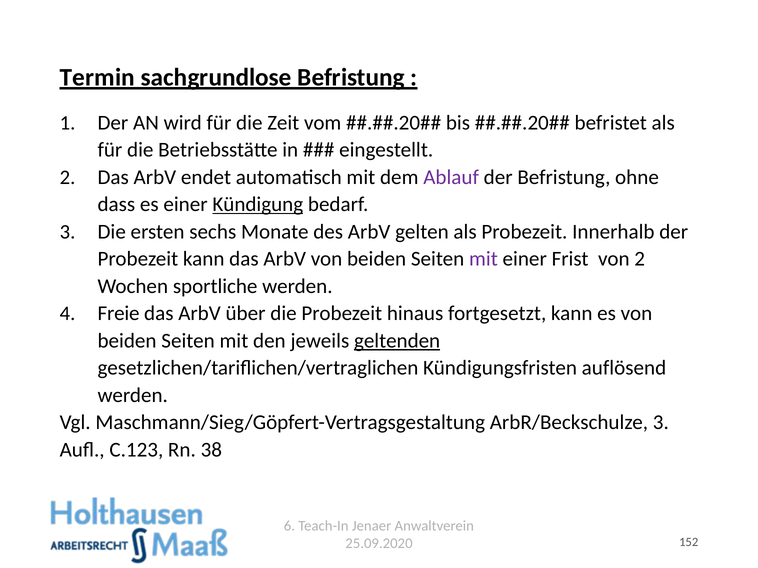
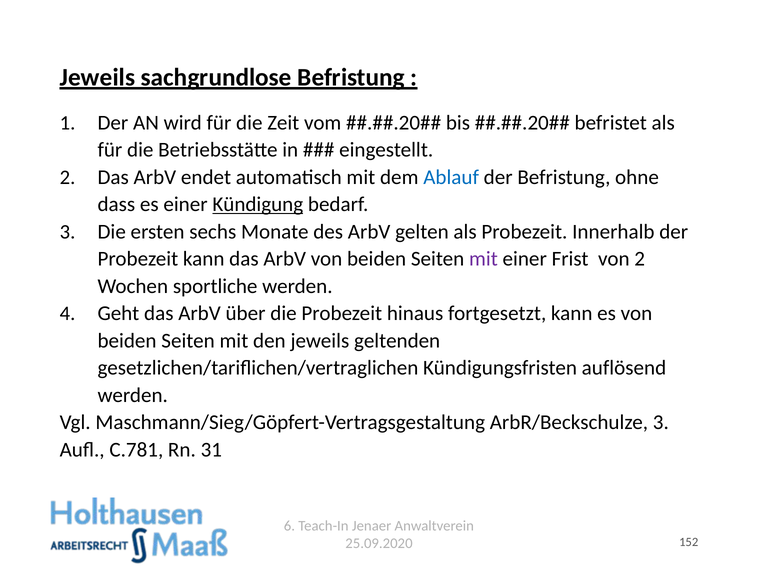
Termin: Termin -> Jeweils (97, 77)
Ablauf colour: purple -> blue (451, 177)
Freie: Freie -> Geht (118, 314)
geltenden underline: present -> none (397, 341)
C.123: C.123 -> C.781 (136, 450)
38: 38 -> 31 (211, 450)
